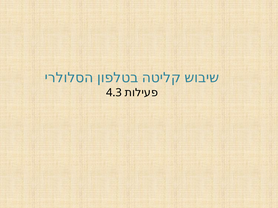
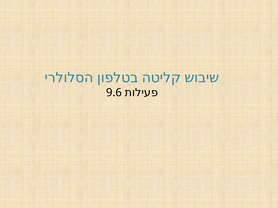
4.3: 4.3 -> 9.6 (114, 93)
